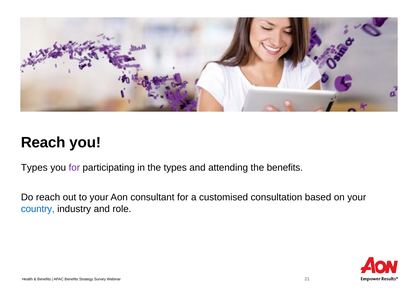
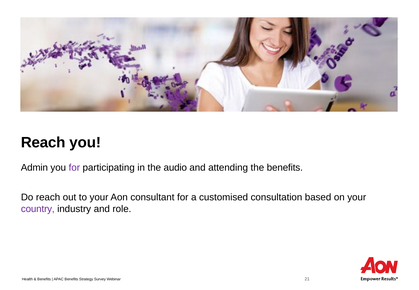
Types: Types -> Admin (34, 168)
the types: types -> audio (175, 168)
country colour: blue -> purple (38, 209)
